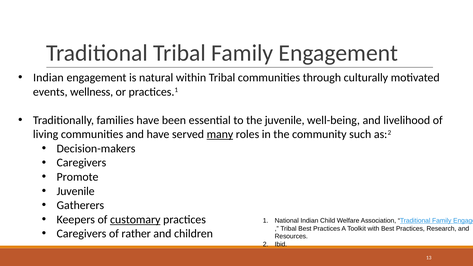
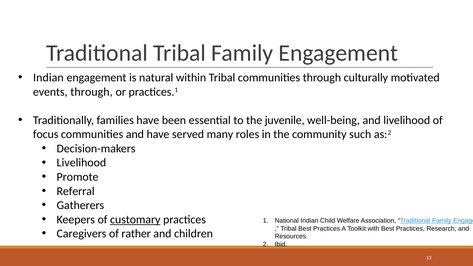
events wellness: wellness -> through (92, 92)
living: living -> focus (46, 134)
many underline: present -> none (220, 134)
Caregivers: Caregivers -> Livelihood (81, 163)
Juvenile: Juvenile -> Referral (76, 191)
